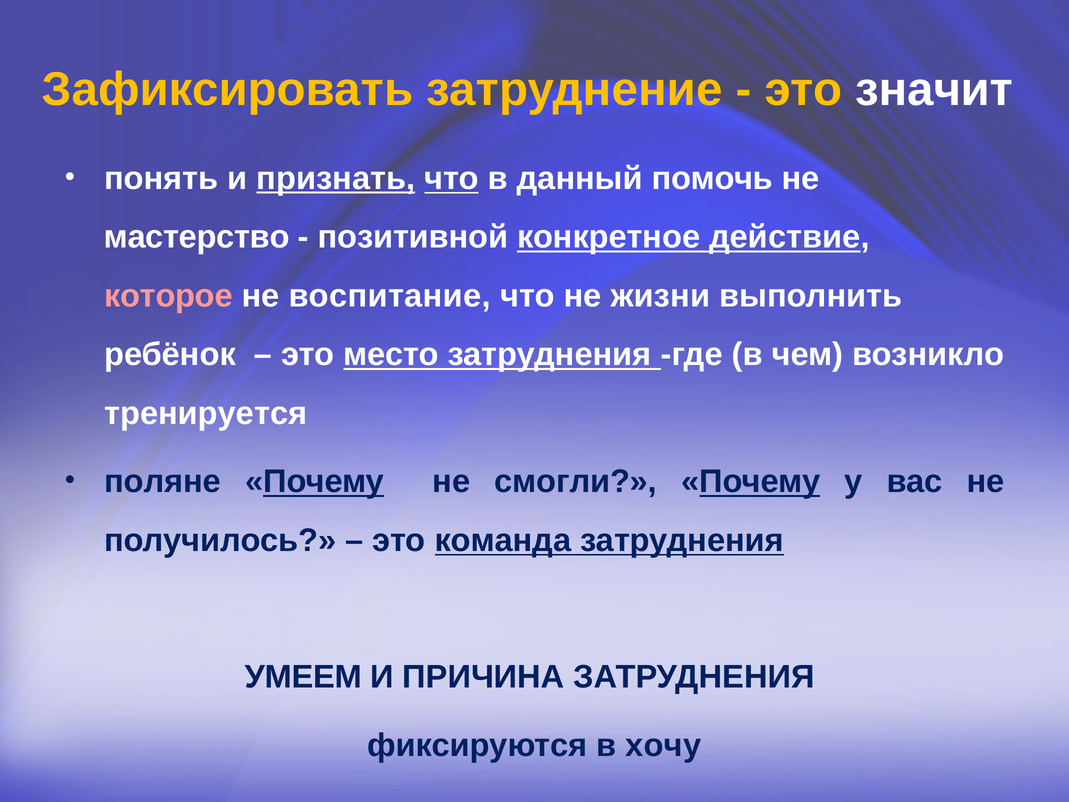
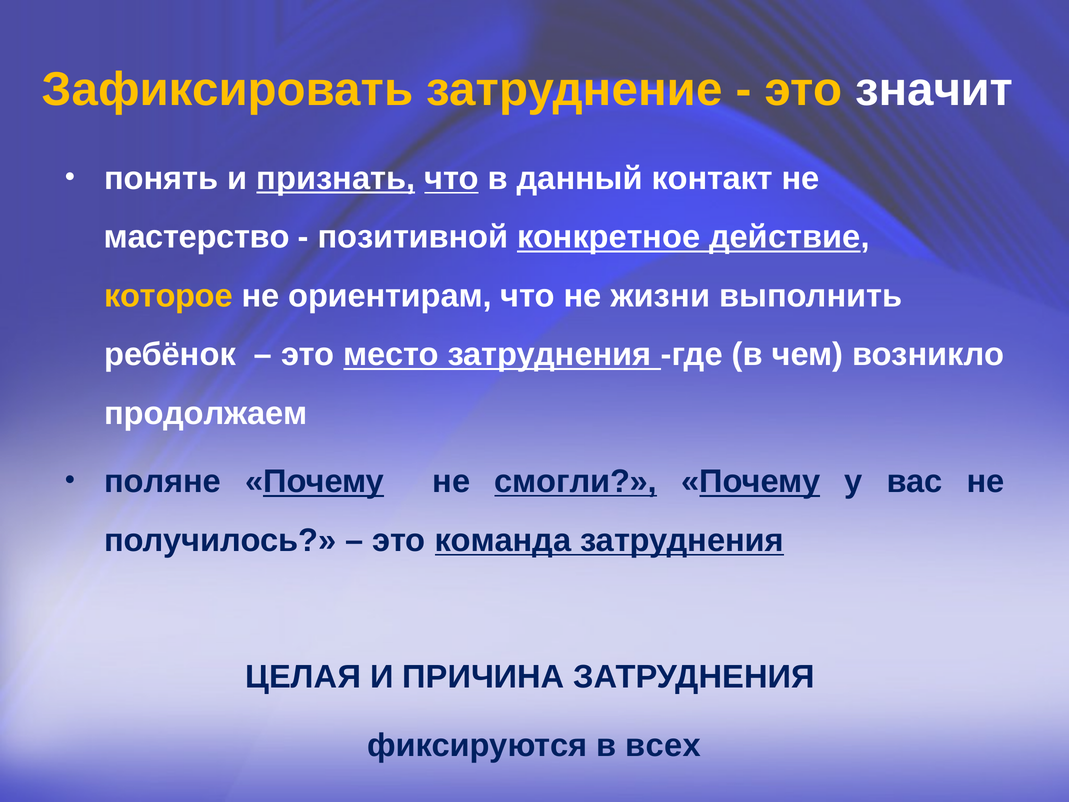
помочь: помочь -> контакт (712, 178)
которое colour: pink -> yellow (168, 296)
воспитание: воспитание -> ориентирам (390, 296)
тренируется: тренируется -> продолжаем (206, 413)
смогли underline: none -> present (576, 482)
УМЕЕМ: УМЕЕМ -> ЦЕЛАЯ (303, 677)
хочу: хочу -> всех (663, 745)
